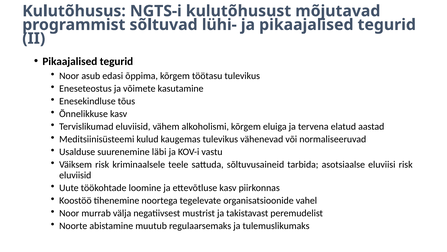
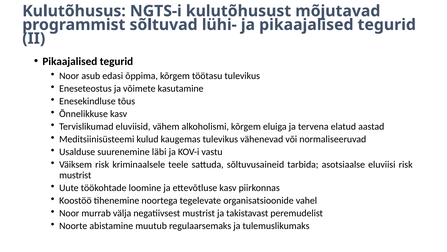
eluviisid: eluviisid -> mustrist (75, 175)
